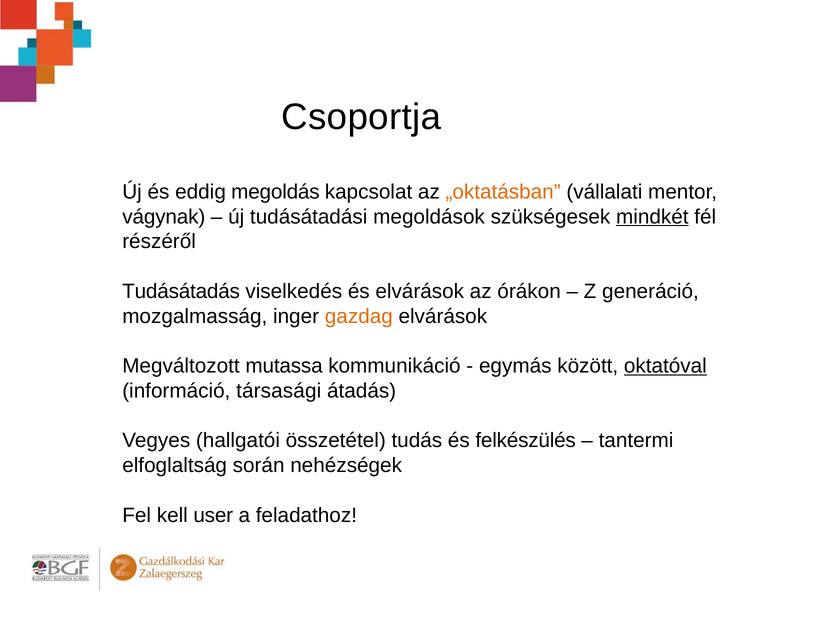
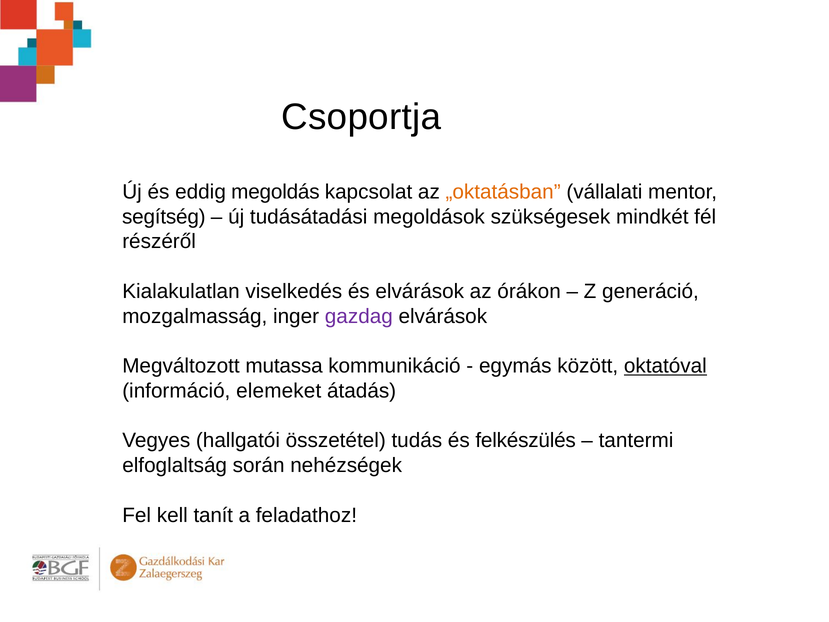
vágynak: vágynak -> segítség (164, 217)
mindkét underline: present -> none (652, 217)
Tudásátadás: Tudásátadás -> Kialakulatlan (181, 291)
gazdag colour: orange -> purple (359, 316)
társasági: társasági -> elemeket (279, 391)
user: user -> tanít (213, 515)
